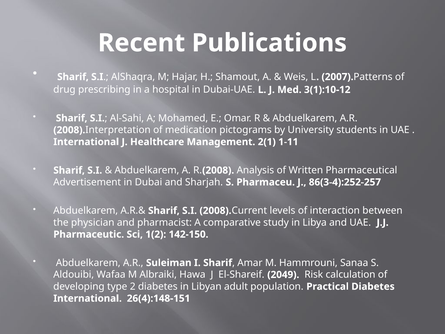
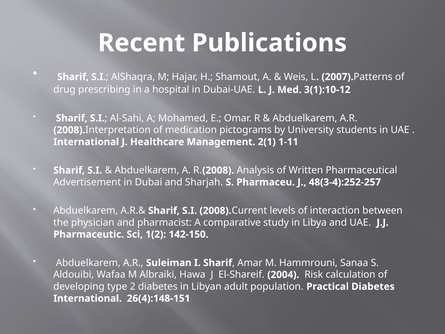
86(3-4):252-257: 86(3-4):252-257 -> 48(3-4):252-257 (345, 182)
2049: 2049 -> 2004 (283, 274)
